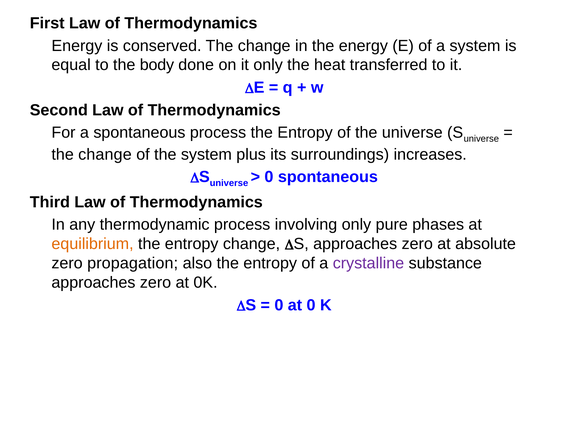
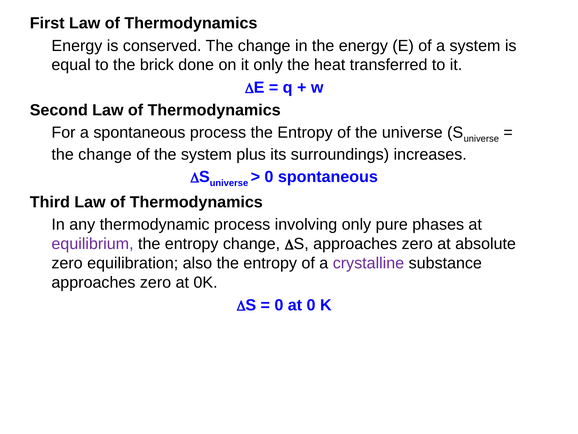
body: body -> brick (157, 65)
equilibrium colour: orange -> purple (93, 244)
propagation: propagation -> equilibration (133, 263)
